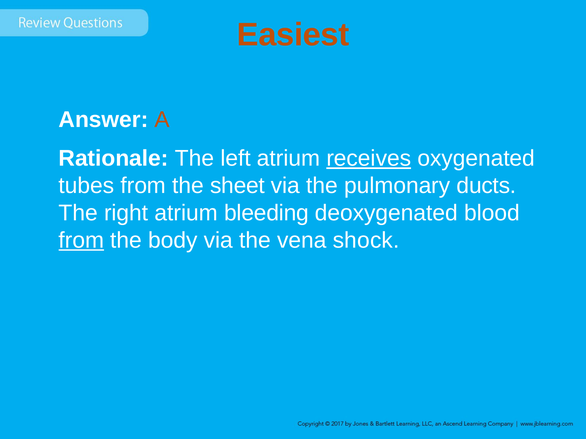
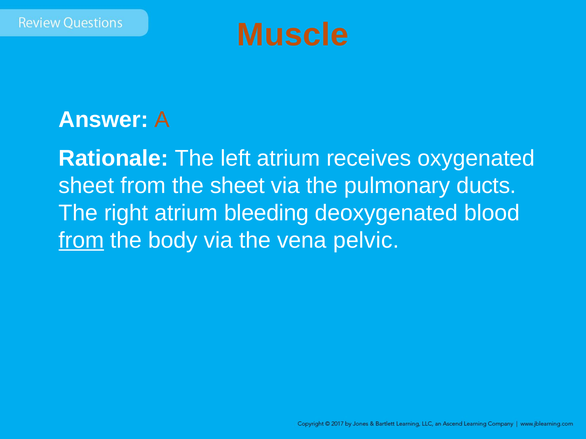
Easiest: Easiest -> Muscle (293, 35)
receives underline: present -> none (369, 159)
tubes: tubes -> sheet (86, 186)
shock: shock -> pelvic (366, 241)
